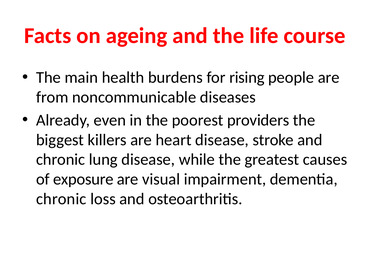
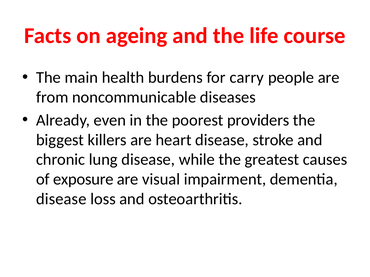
rising: rising -> carry (247, 78)
chronic: chronic -> disease (61, 199)
